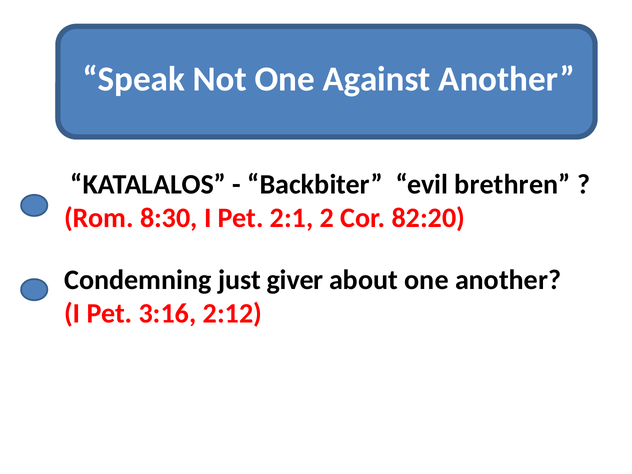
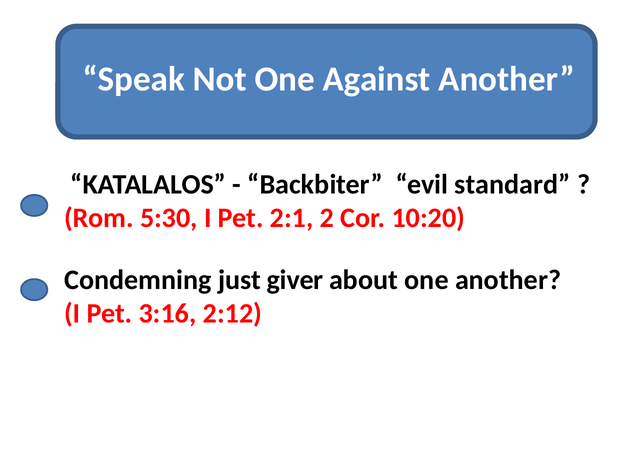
brethren: brethren -> standard (513, 184)
8:30: 8:30 -> 5:30 (169, 218)
82:20: 82:20 -> 10:20 (428, 218)
